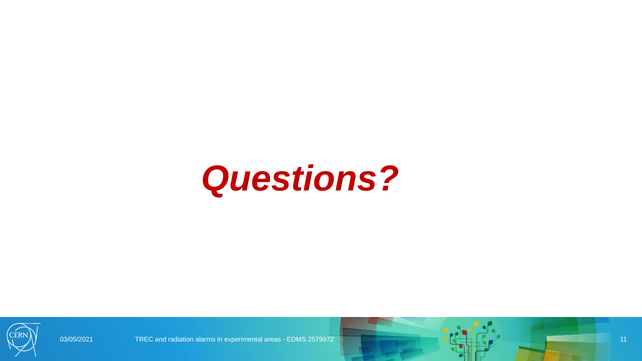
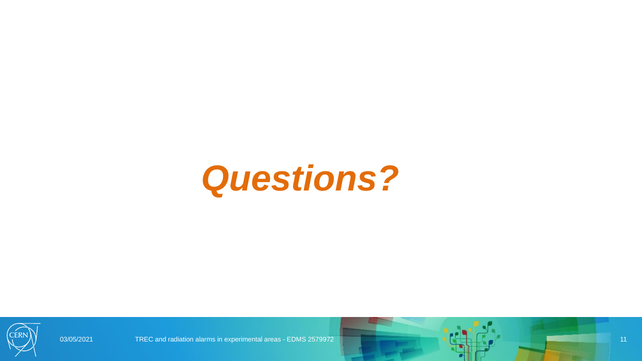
Questions colour: red -> orange (300, 179)
